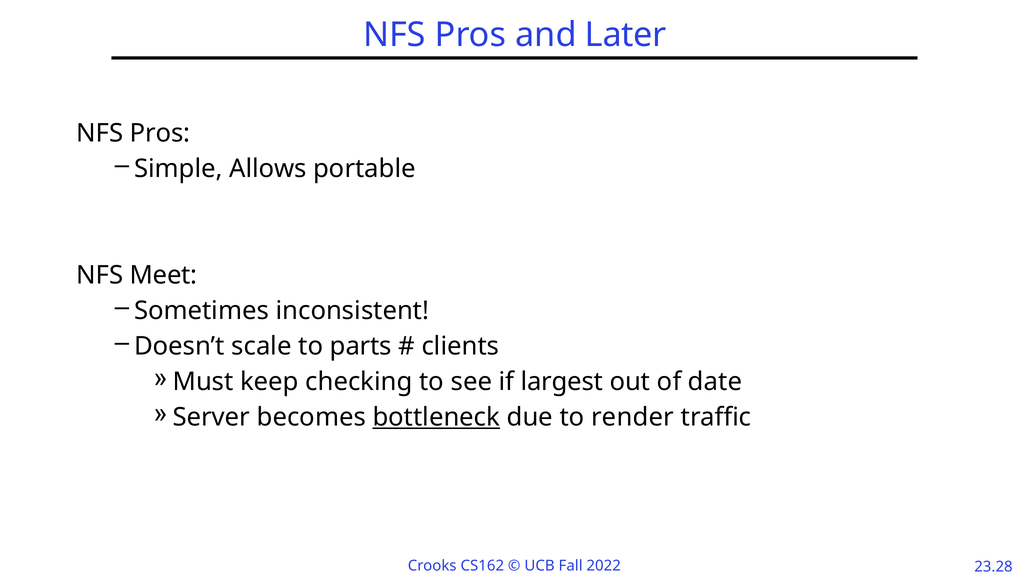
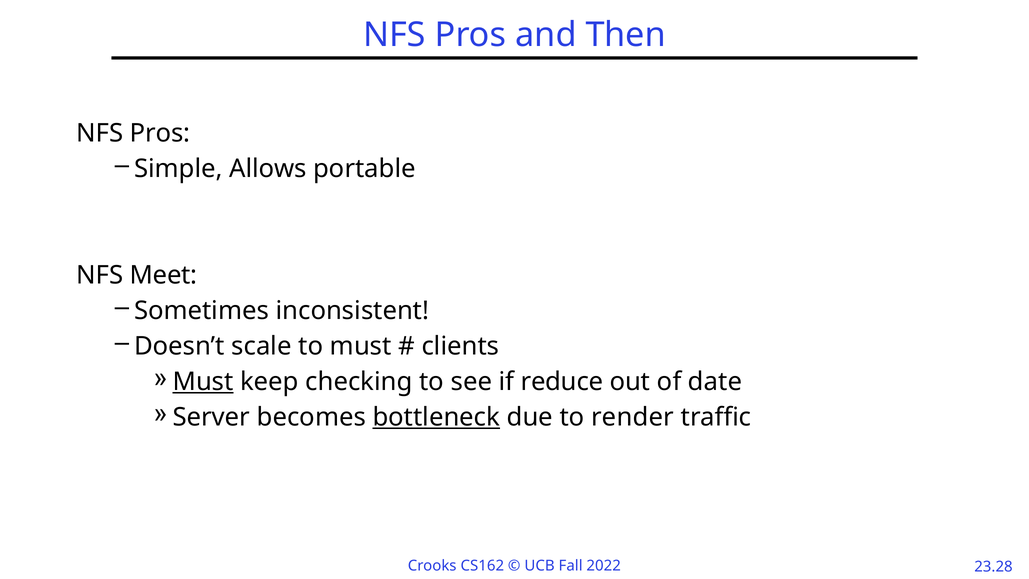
Later: Later -> Then (626, 35)
to parts: parts -> must (361, 346)
Must underline: none -> present (203, 382)
largest: largest -> reduce (562, 382)
